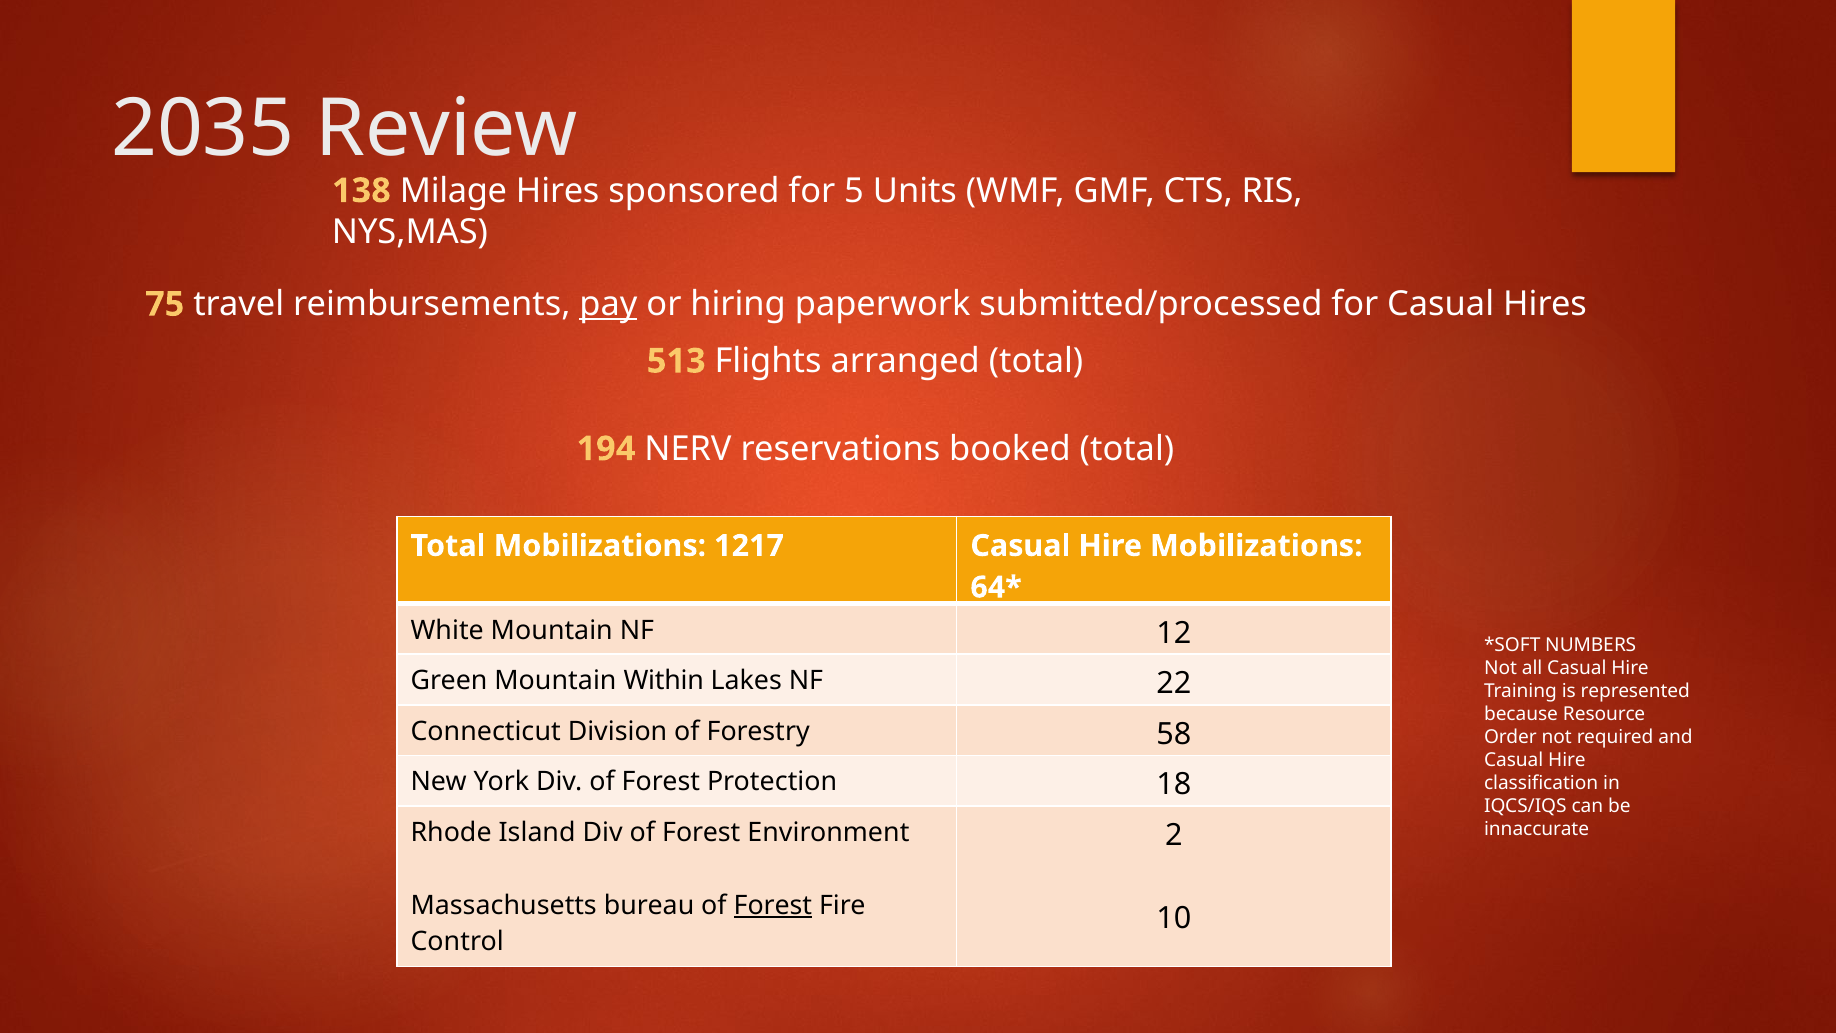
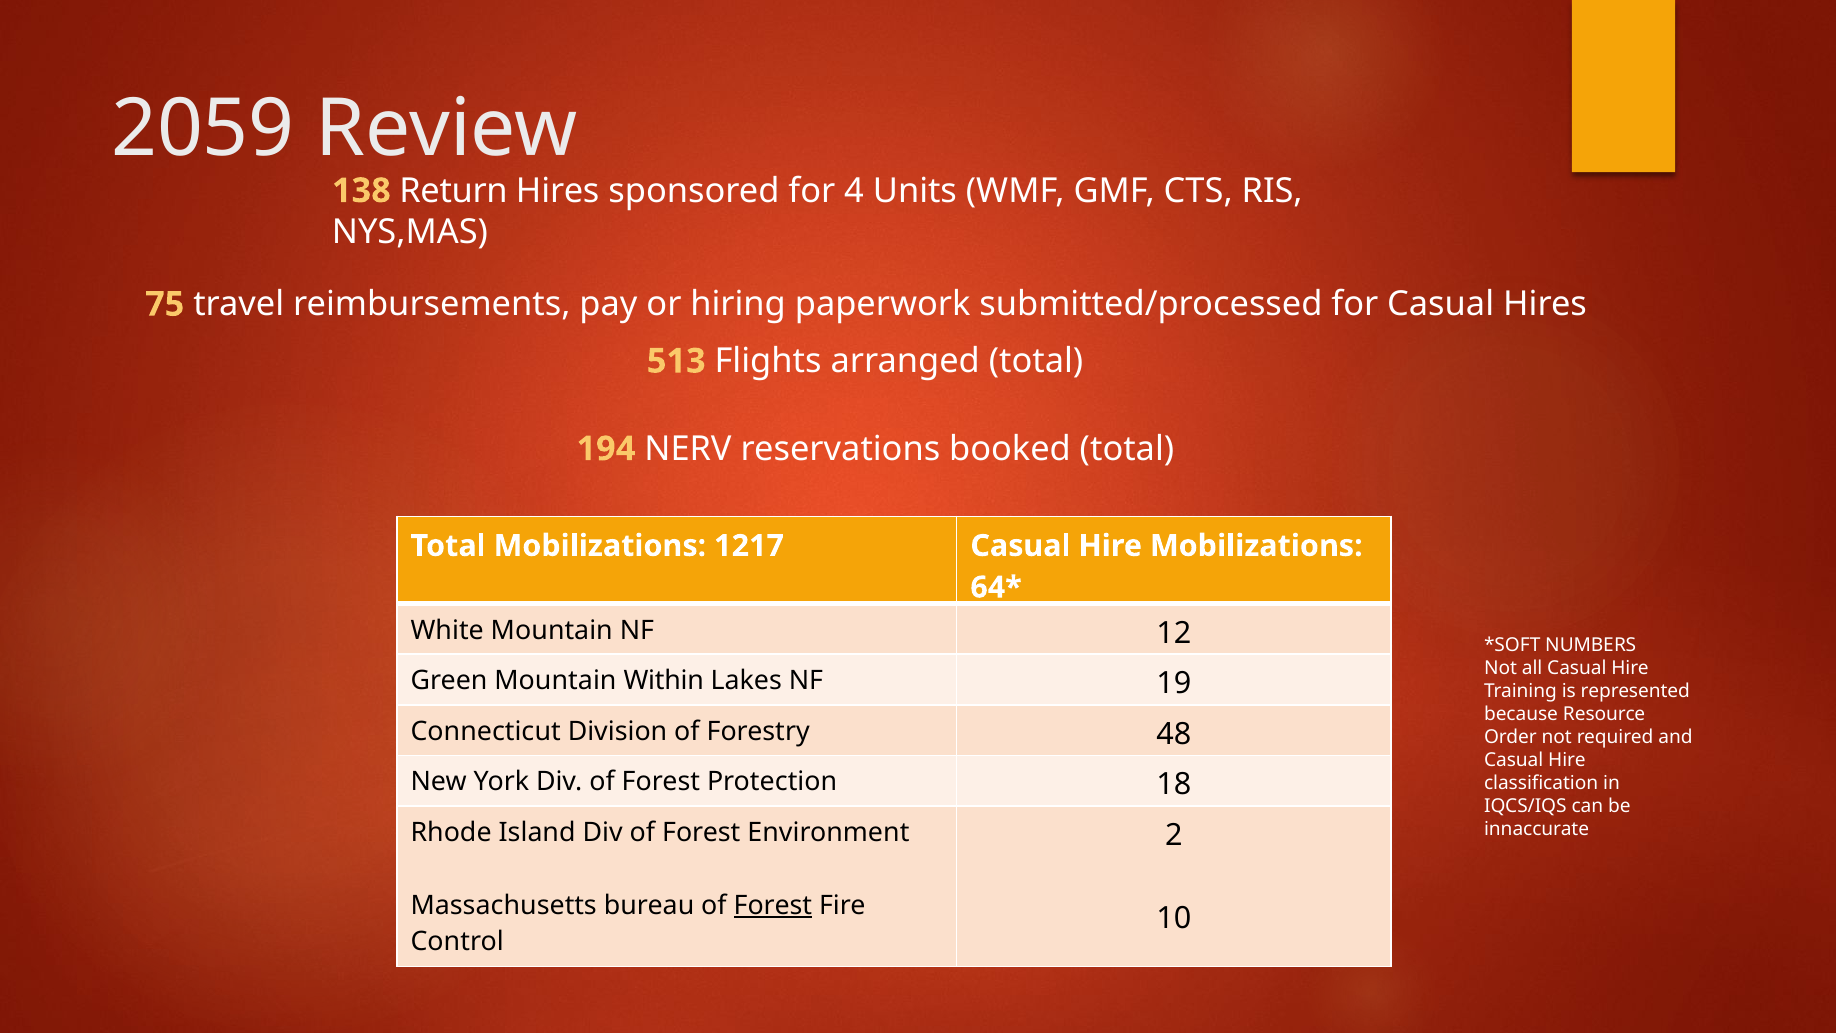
2035: 2035 -> 2059 (203, 129)
Milage: Milage -> Return (454, 191)
5: 5 -> 4 (854, 191)
pay underline: present -> none (608, 304)
22: 22 -> 19 (1174, 684)
58: 58 -> 48 (1174, 734)
